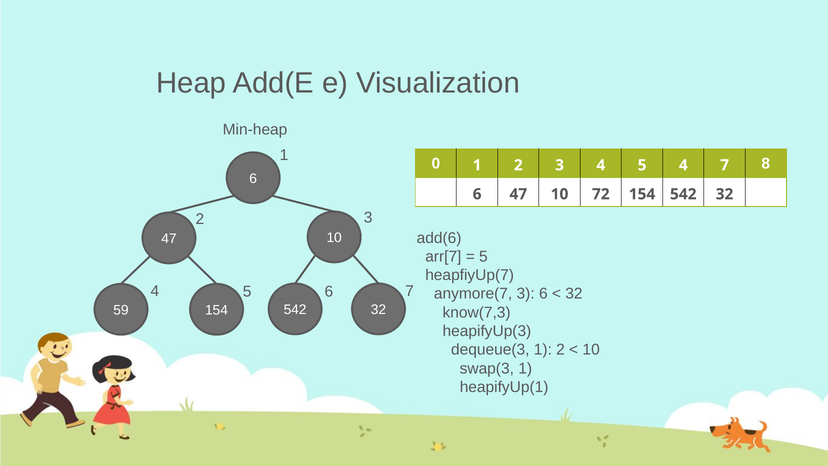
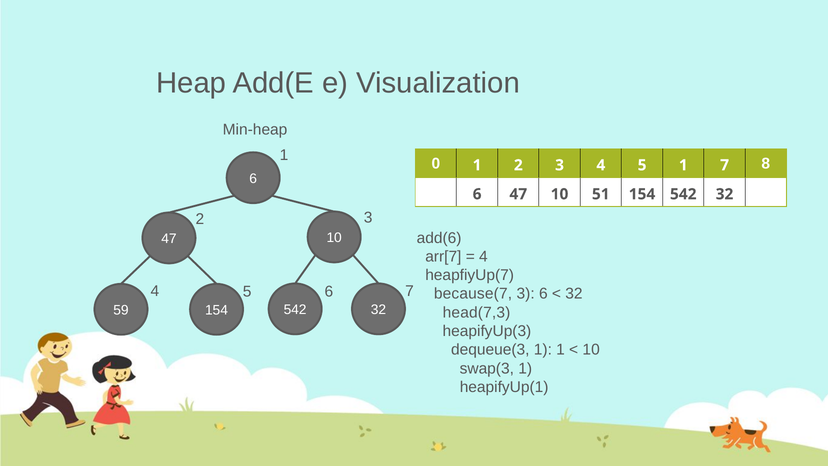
5 4: 4 -> 1 (683, 165)
72: 72 -> 51 (601, 194)
5: 5 -> 4 (483, 256)
anymore(7: anymore(7 -> because(7 (473, 294)
know(7,3: know(7,3 -> head(7,3 (477, 312)
2: 2 -> 1 (561, 350)
